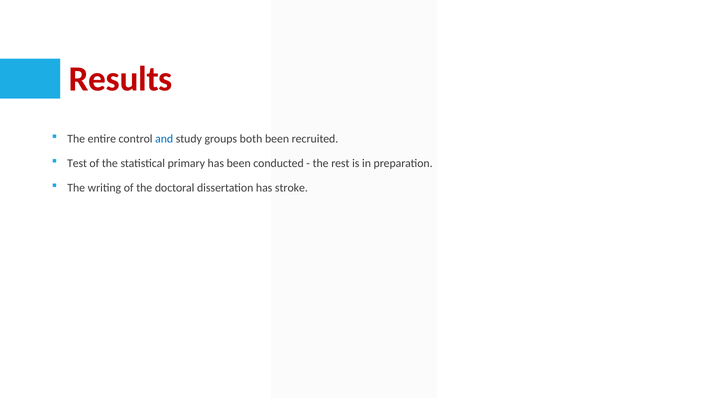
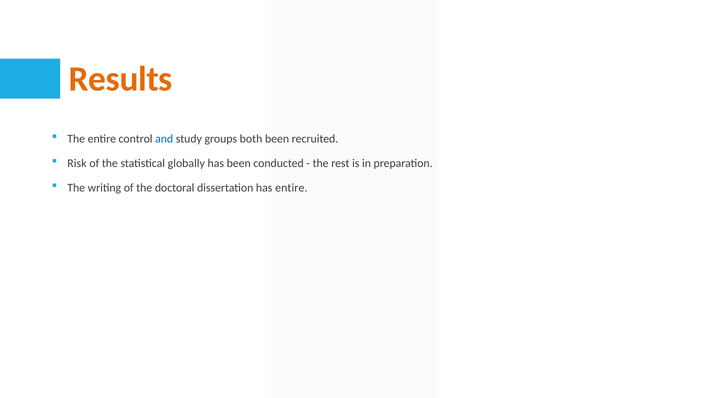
Results colour: red -> orange (121, 79)
Test: Test -> Risk (77, 163)
primary: primary -> globally (186, 163)
has stroke: stroke -> entire (291, 188)
